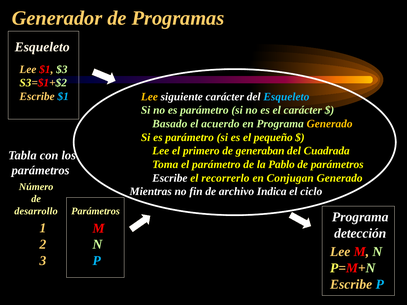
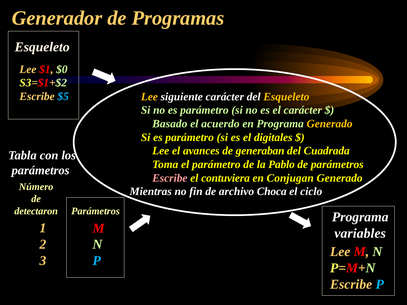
$3: $3 -> $0 (62, 69)
Escribe $1: $1 -> $5 (63, 97)
Esqueleto colour: light blue -> yellow (286, 97)
pequeño: pequeño -> digitales (273, 137)
primero: primero -> avances (201, 151)
Escribe colour: white -> pink (170, 178)
recorrerlo: recorrerlo -> contuviera (226, 178)
Indica: Indica -> Choca (272, 192)
desarrollo: desarrollo -> detectaron (36, 211)
detección: detección -> variables (360, 233)
